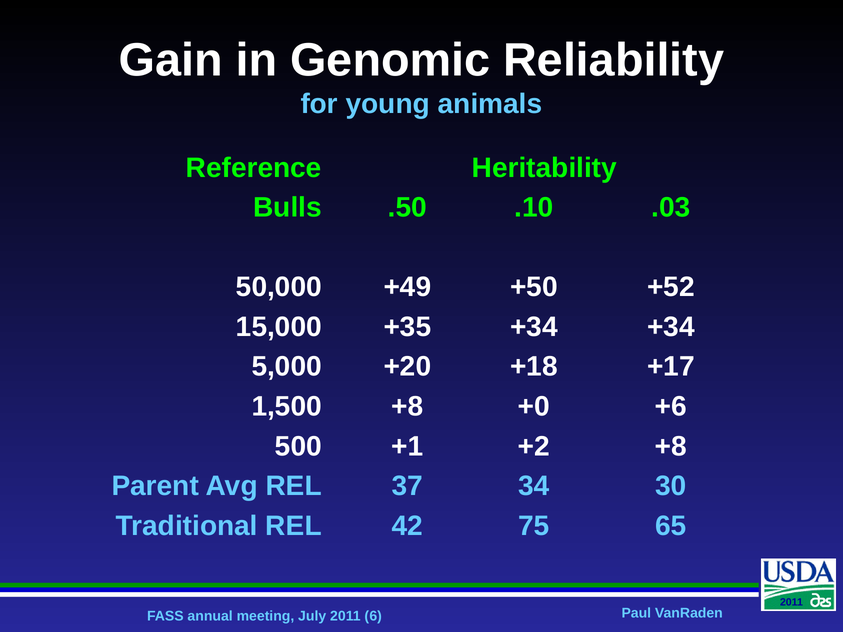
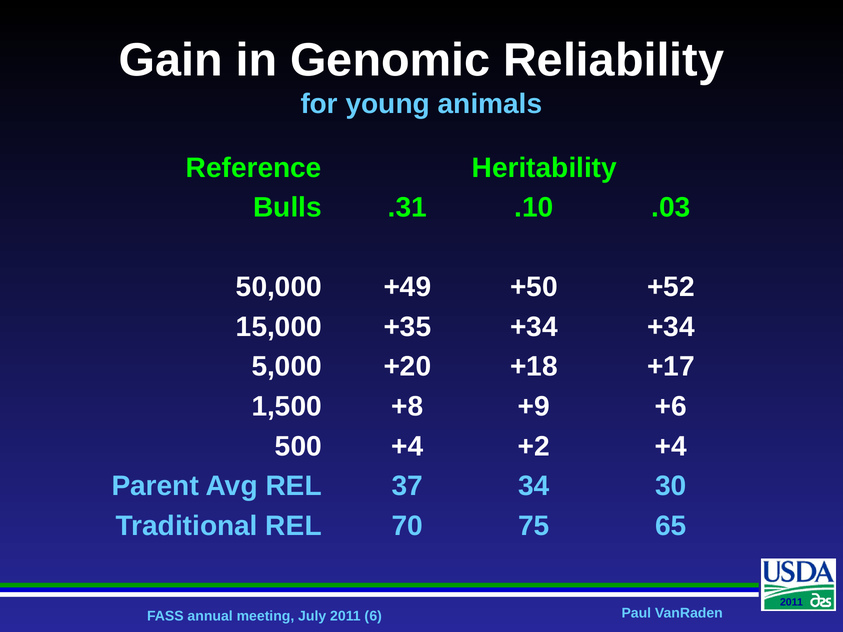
.50: .50 -> .31 (407, 208)
+0: +0 -> +9 (534, 407)
500 +1: +1 -> +4 (407, 446)
+2 +8: +8 -> +4 (671, 446)
42: 42 -> 70 (407, 526)
